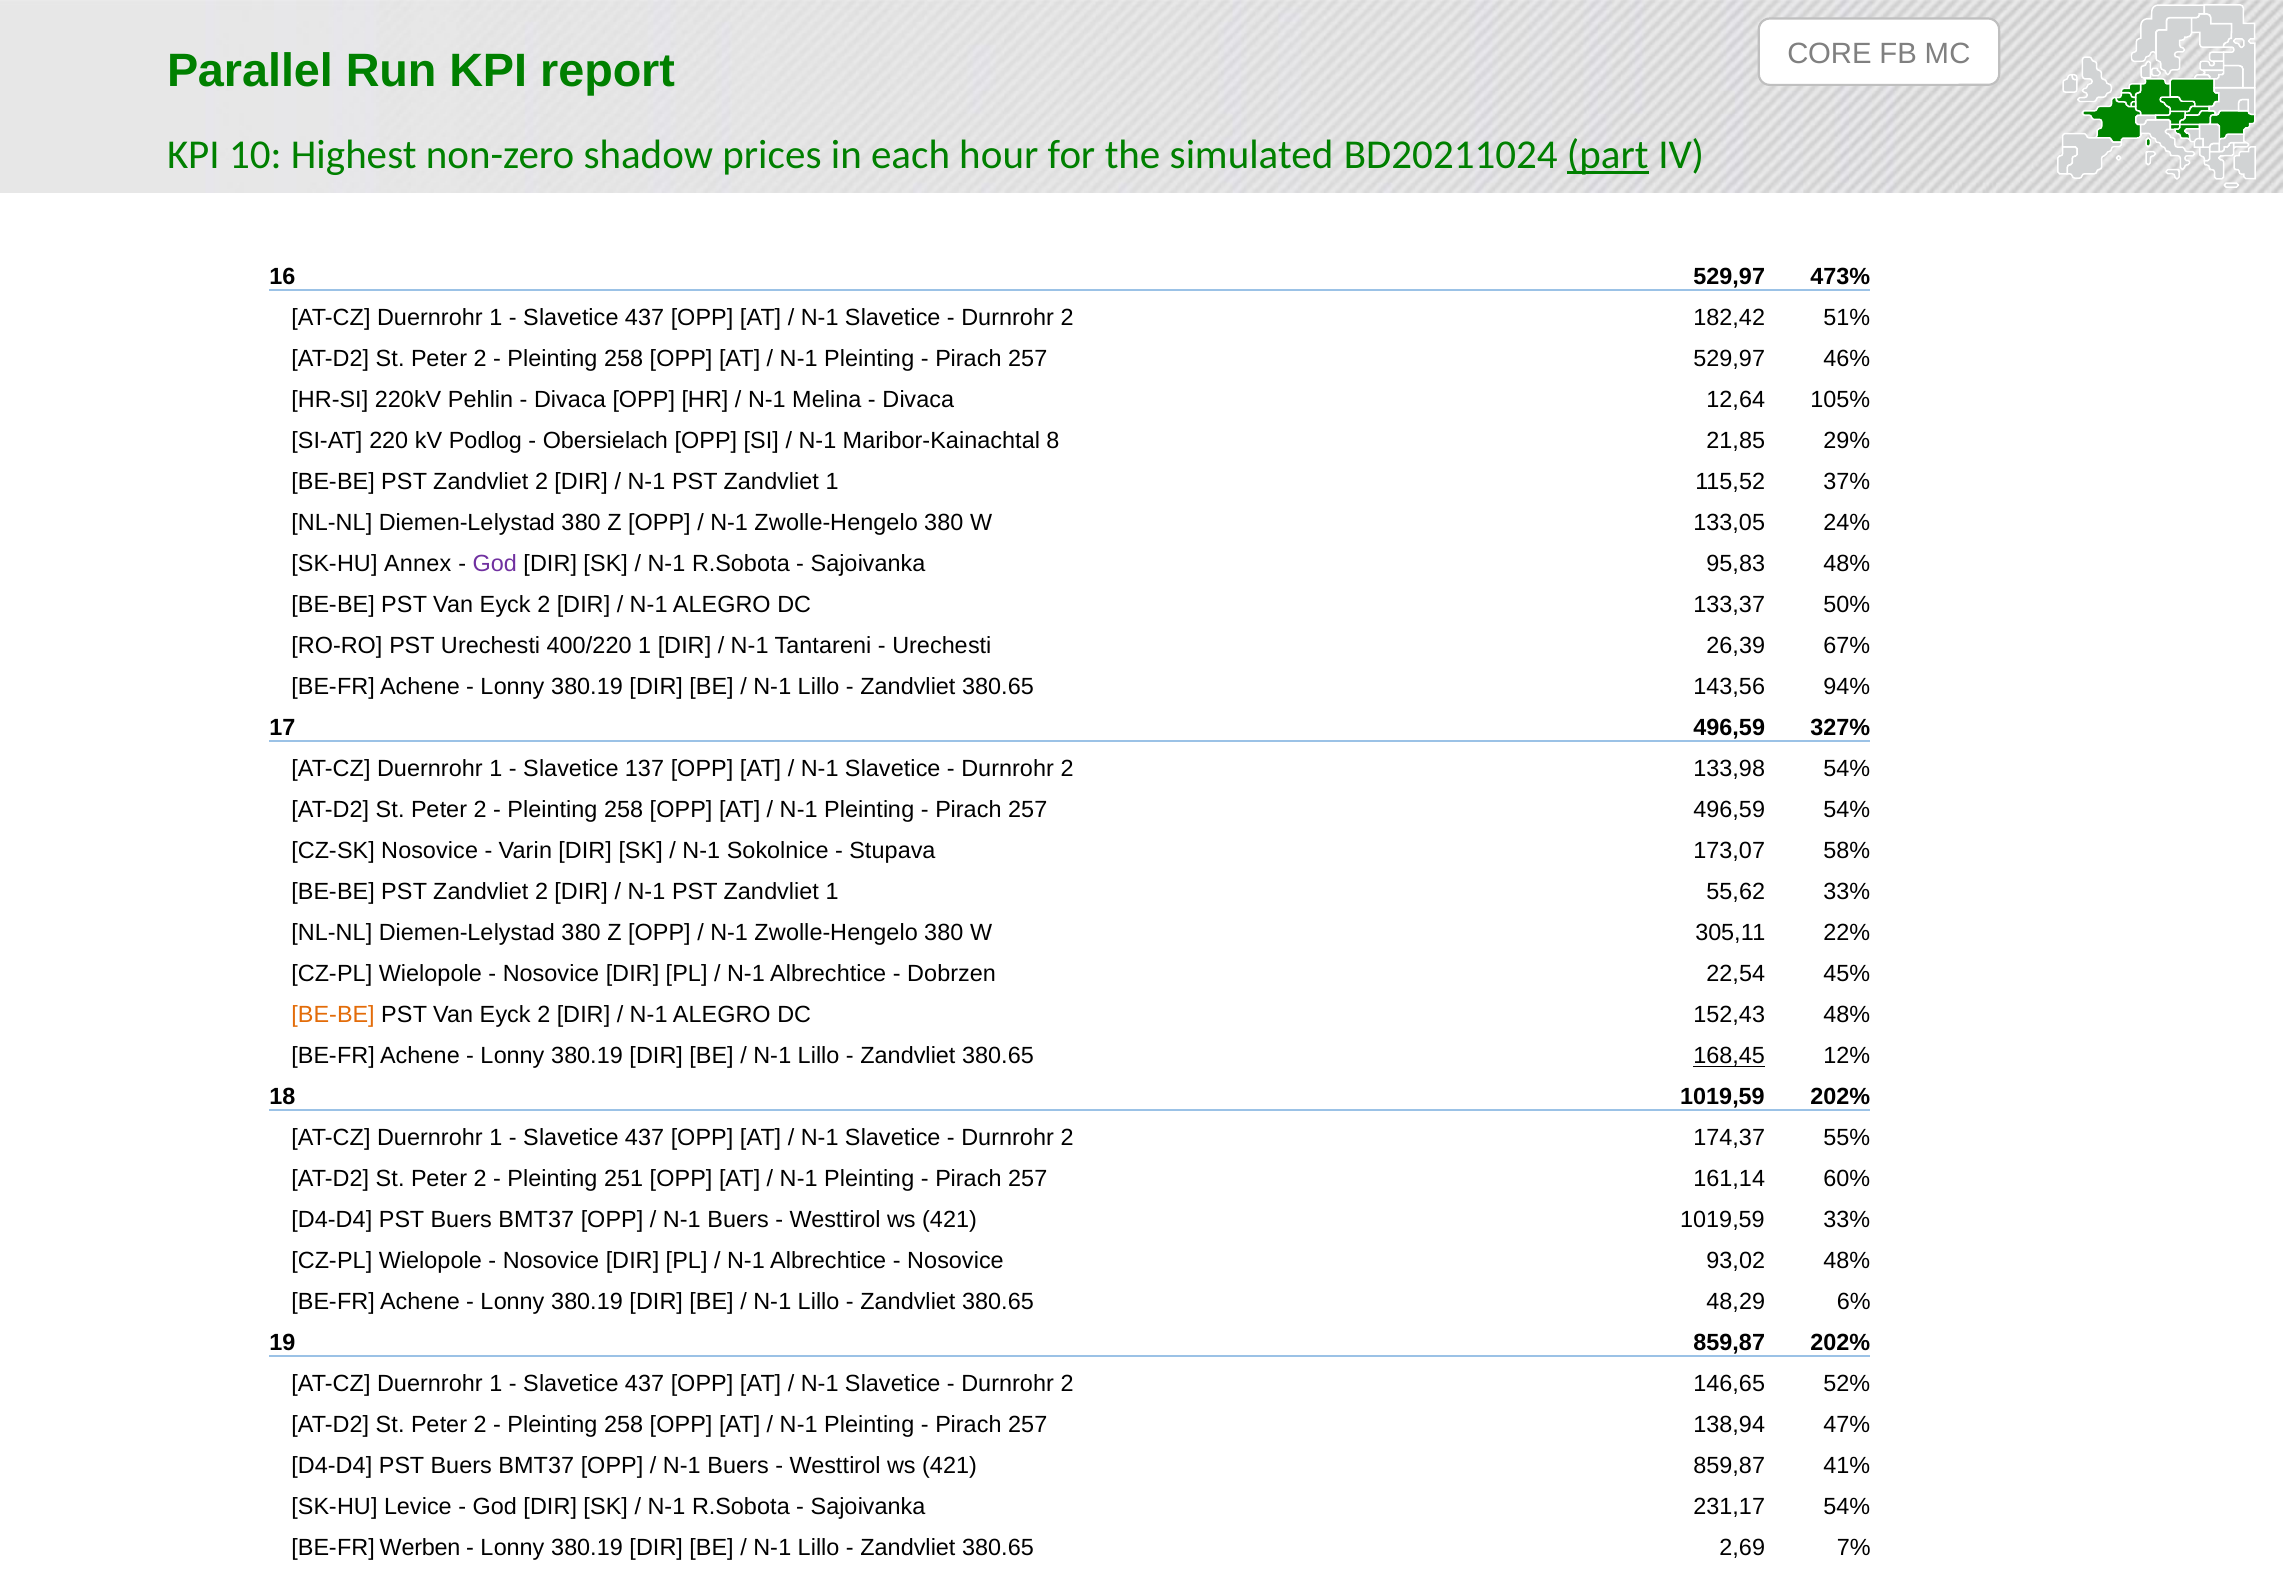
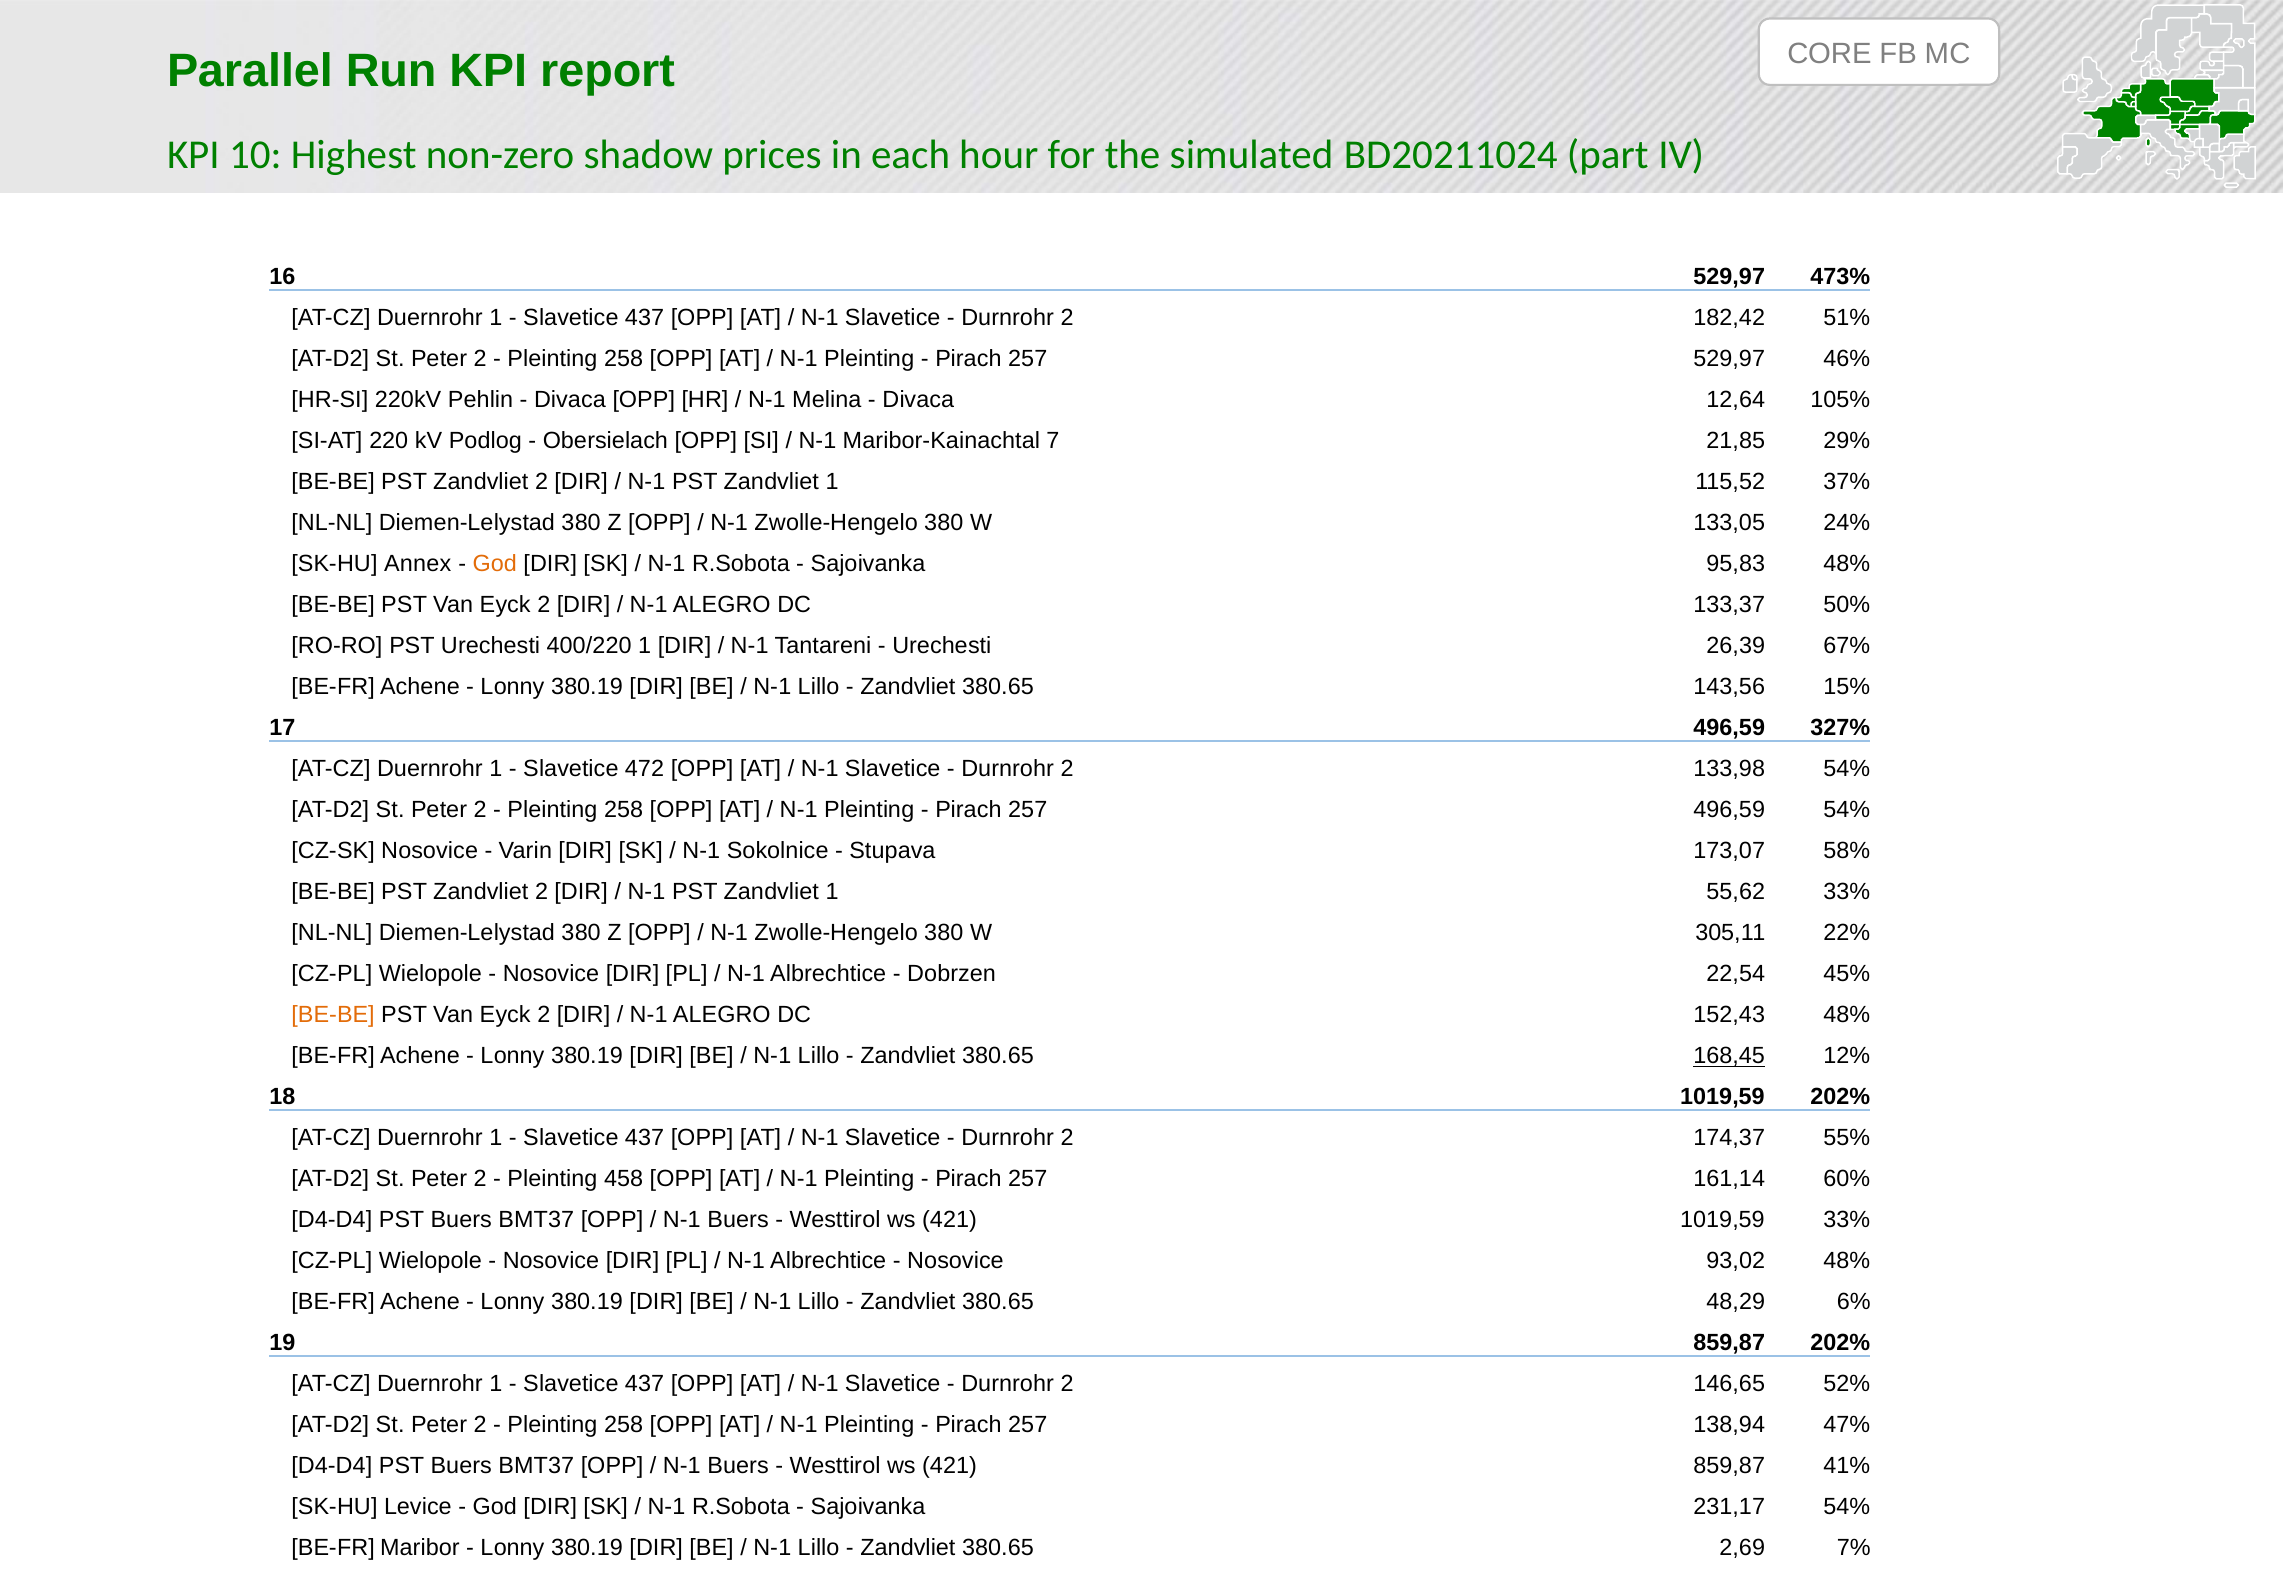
part underline: present -> none (1608, 155)
8: 8 -> 7 (1053, 441)
God colour: purple -> orange (495, 564)
94%: 94% -> 15% (1847, 687)
137: 137 -> 472 (644, 769)
251: 251 -> 458 (624, 1179)
Werben: Werben -> Maribor (420, 1548)
